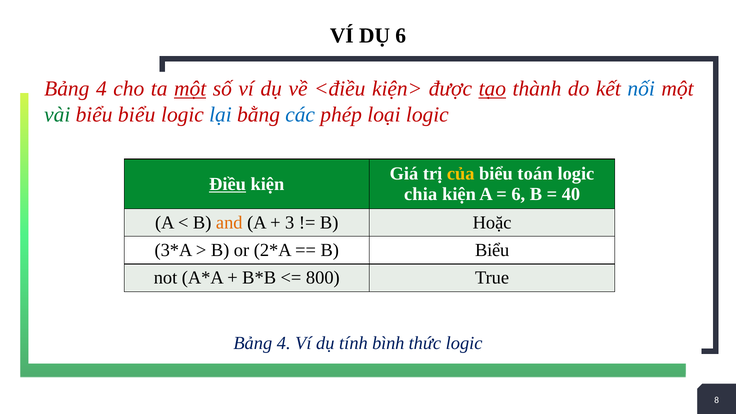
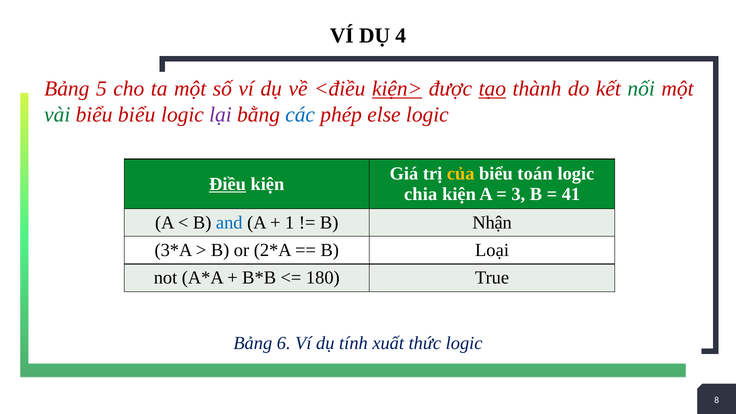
DỤ 6: 6 -> 4 (401, 36)
4: 4 -> 5 (101, 89)
một underline: present -> none (190, 89)
kiện> underline: none -> present (397, 89)
nối colour: blue -> green (641, 89)
lại colour: blue -> purple (220, 115)
loại: loại -> else (384, 115)
6: 6 -> 3 (518, 194)
40: 40 -> 41 (571, 194)
and colour: orange -> blue (229, 223)
3: 3 -> 1 (290, 223)
Hoặc: Hoặc -> Nhận (492, 223)
B Biểu: Biểu -> Loại (492, 250)
800: 800 -> 180 (323, 278)
4: 4 -> 6 (284, 343)
bình: bình -> xuất (388, 343)
